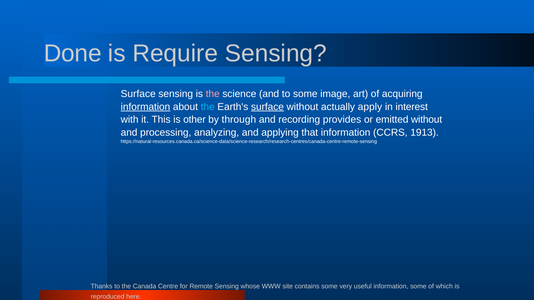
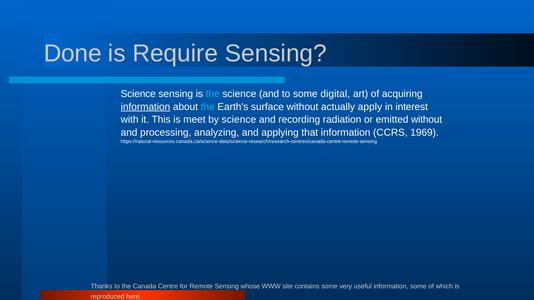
Surface: Surface -> Science (138, 94)
the colour: pink -> light blue (213, 94)
image: image -> digital (335, 94)
surface underline: present -> none (267, 107)
other: other -> meet (194, 120)
by through: through -> science (239, 120)
provides: provides -> radiation (342, 120)
1913: 1913 -> 1969 (425, 133)
